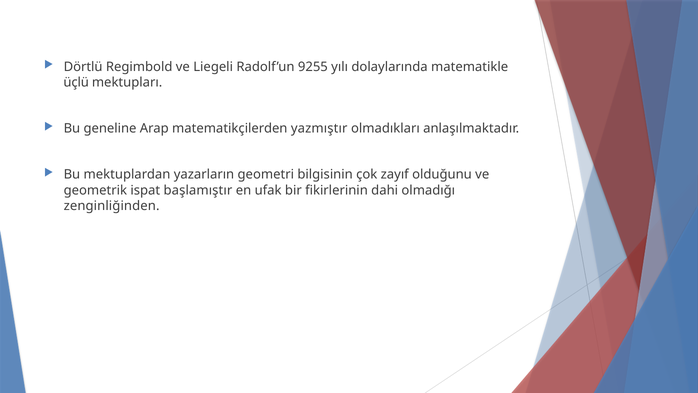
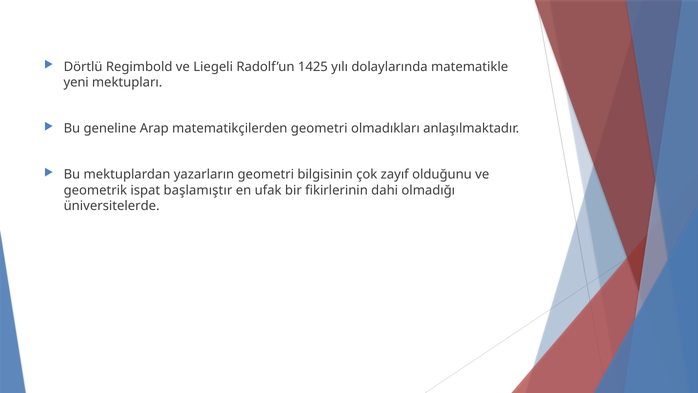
9255: 9255 -> 1425 (313, 67)
üçlü: üçlü -> yeni (76, 83)
matematikçilerden yazmıştır: yazmıştır -> geometri (319, 129)
zenginliğinden: zenginliğinden -> üniversitelerde (112, 206)
